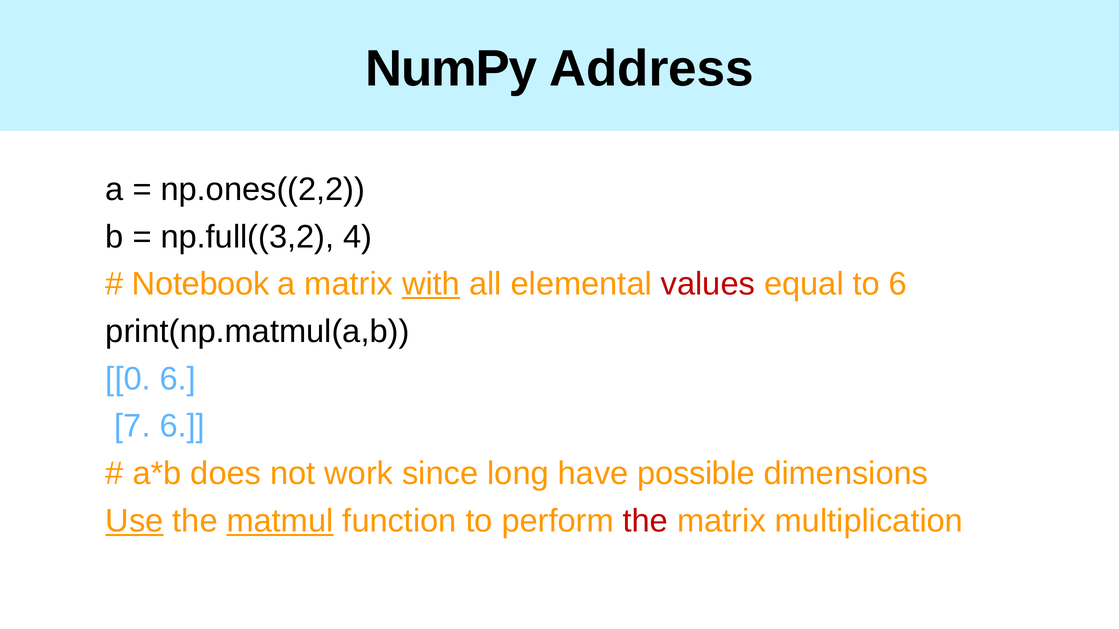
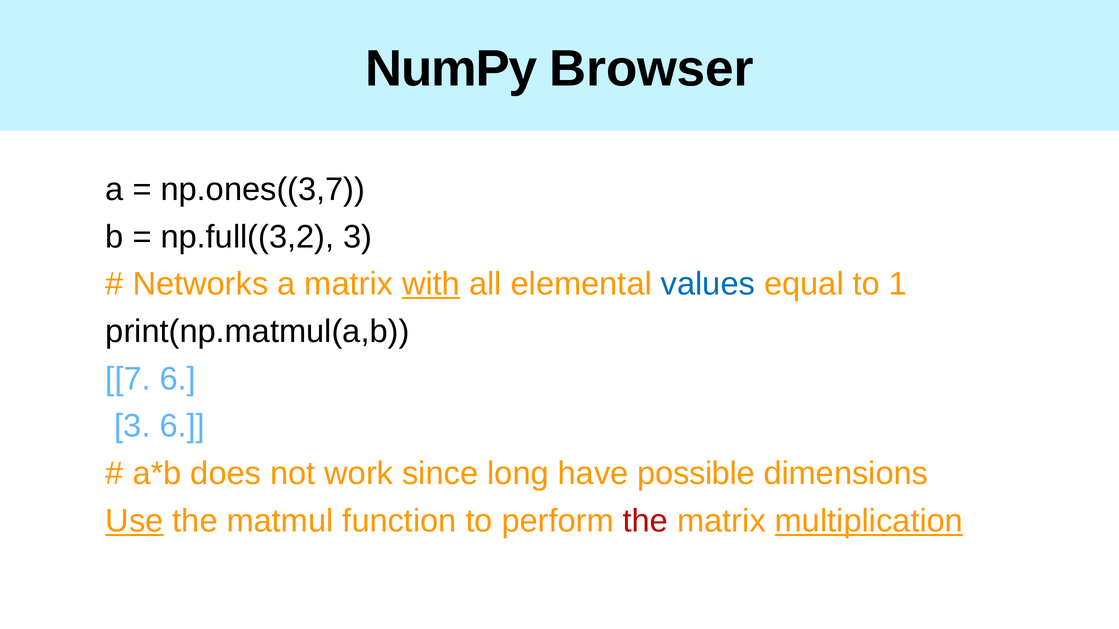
Address: Address -> Browser (652, 69)
np.ones((2,2: np.ones((2,2 -> np.ones((3,7 (263, 190)
np.full((3,2 4: 4 -> 3 (358, 237)
Notebook: Notebook -> Networks (201, 284)
values colour: red -> blue (708, 284)
to 6: 6 -> 1 (898, 284)
0: 0 -> 7 (128, 379)
7: 7 -> 3 (133, 426)
matmul underline: present -> none (280, 521)
multiplication underline: none -> present (869, 521)
